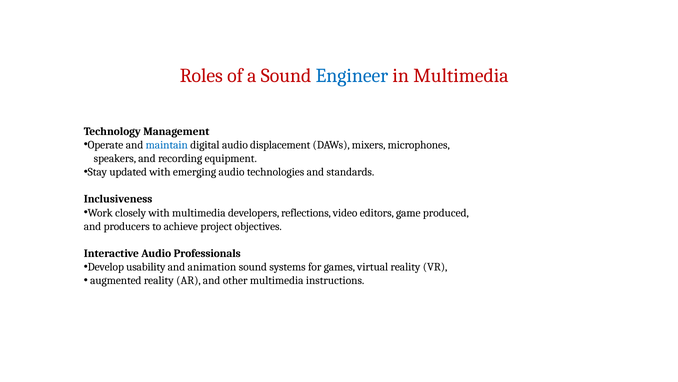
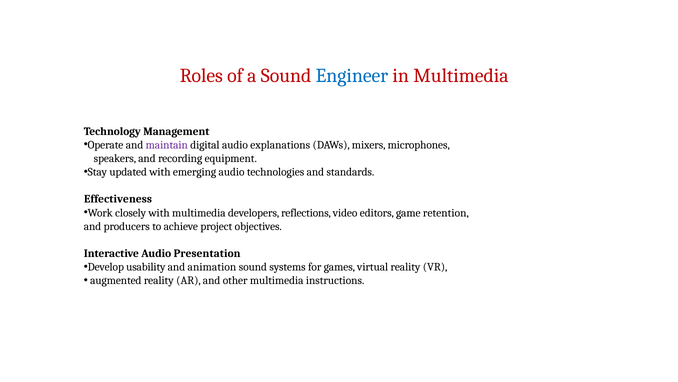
maintain colour: blue -> purple (167, 145)
displacement: displacement -> explanations (280, 145)
Inclusiveness: Inclusiveness -> Effectiveness (118, 199)
produced: produced -> retention (446, 212)
Professionals: Professionals -> Presentation (207, 253)
